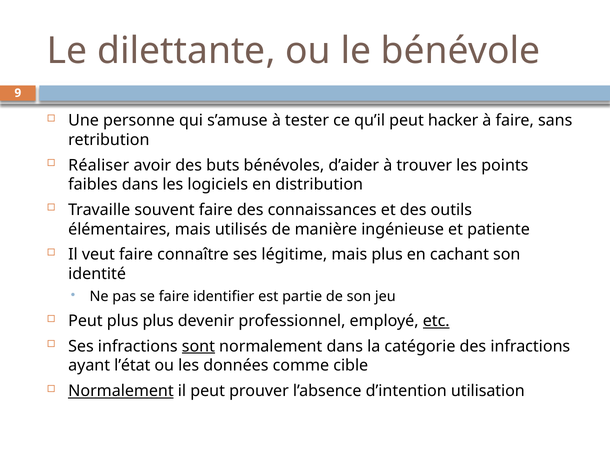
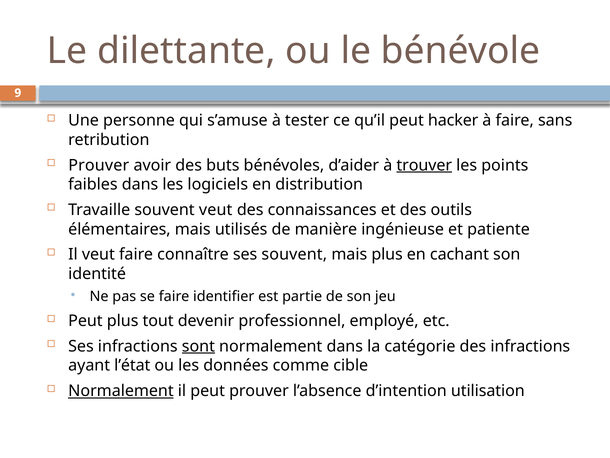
Réaliser: Réaliser -> Prouver (99, 165)
trouver underline: none -> present (424, 165)
souvent faire: faire -> veut (216, 210)
ses légitime: légitime -> souvent (294, 254)
plus plus: plus -> tout (158, 321)
etc underline: present -> none (436, 321)
